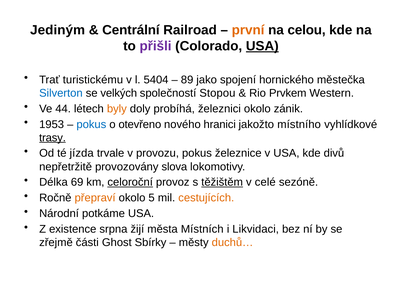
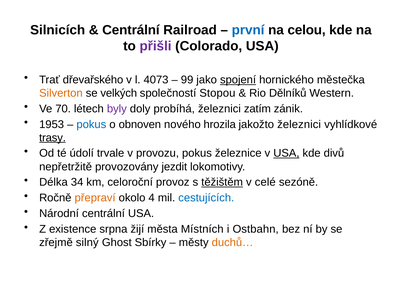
Jediným: Jediným -> Silnicích (58, 30)
první colour: orange -> blue (248, 30)
USA underline: present -> none (262, 46)
turistickému: turistickému -> dřevařského (93, 80)
5404: 5404 -> 4073 (156, 80)
89: 89 -> 99 (187, 80)
spojení underline: none -> present (238, 80)
Silverton colour: blue -> orange (61, 93)
Prvkem: Prvkem -> Dělníků (288, 93)
44: 44 -> 70 (63, 109)
byly colour: orange -> purple (117, 109)
železnici okolo: okolo -> zatím (257, 109)
otevřeno: otevřeno -> obnoven (140, 125)
hranici: hranici -> hrozila (220, 125)
jakožto místního: místního -> železnici (299, 125)
jízda: jízda -> údolí (82, 154)
USA underline: none -> present (286, 154)
slova: slova -> jezdit (174, 167)
69: 69 -> 34 (77, 183)
celoroční underline: present -> none (130, 183)
5: 5 -> 4 (152, 198)
cestujících colour: orange -> blue (206, 198)
Národní potkáme: potkáme -> centrální (103, 214)
Likvidaci: Likvidaci -> Ostbahn (256, 230)
části: části -> silný (87, 243)
